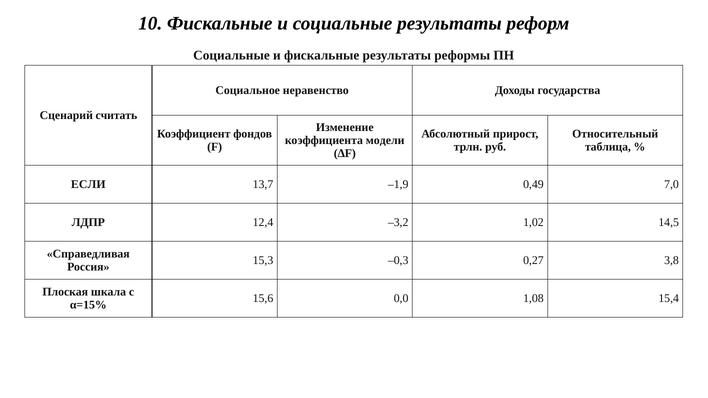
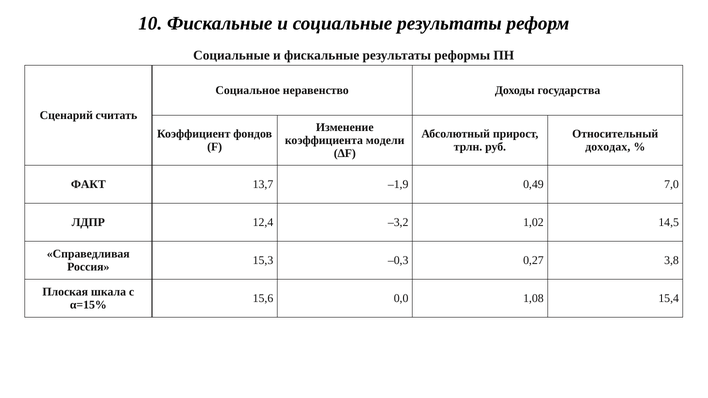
таблица: таблица -> доходах (608, 147)
ЕСЛИ: ЕСЛИ -> ФАКТ (88, 184)
